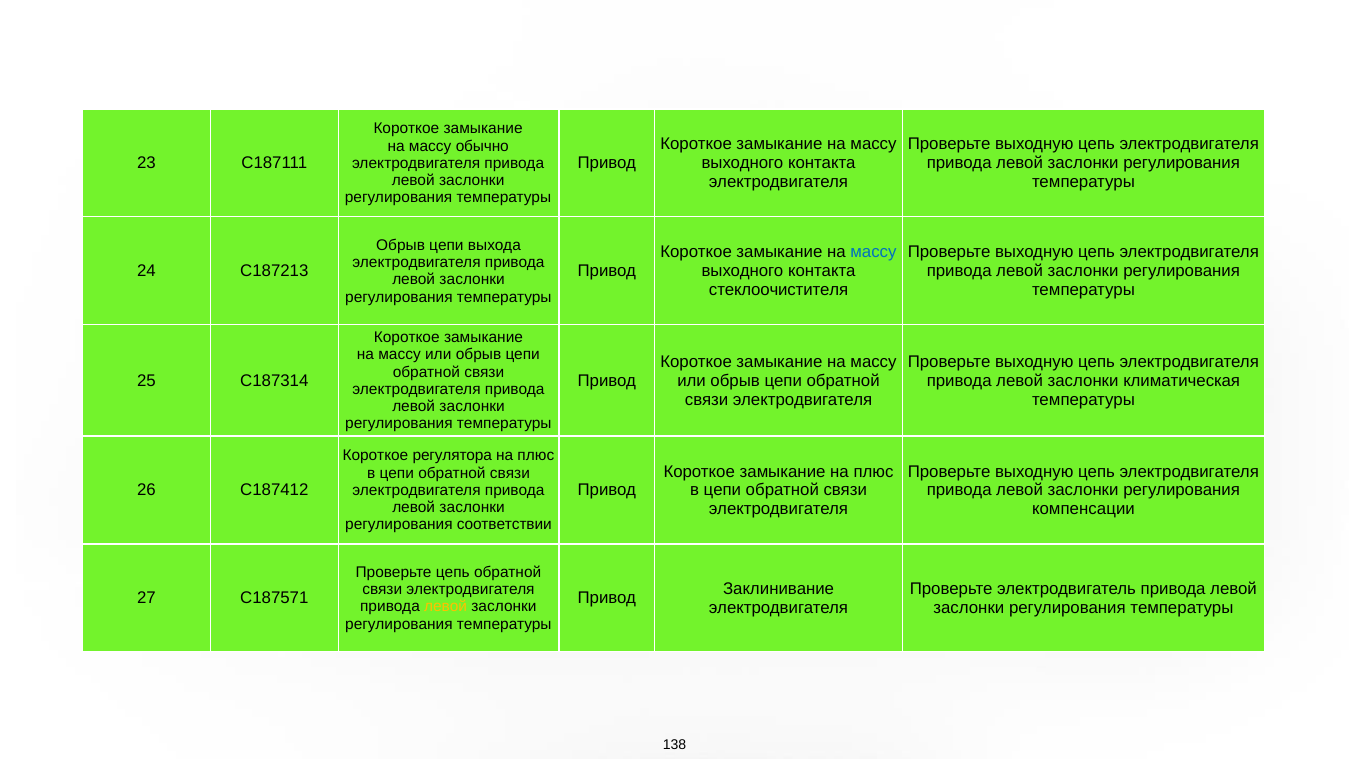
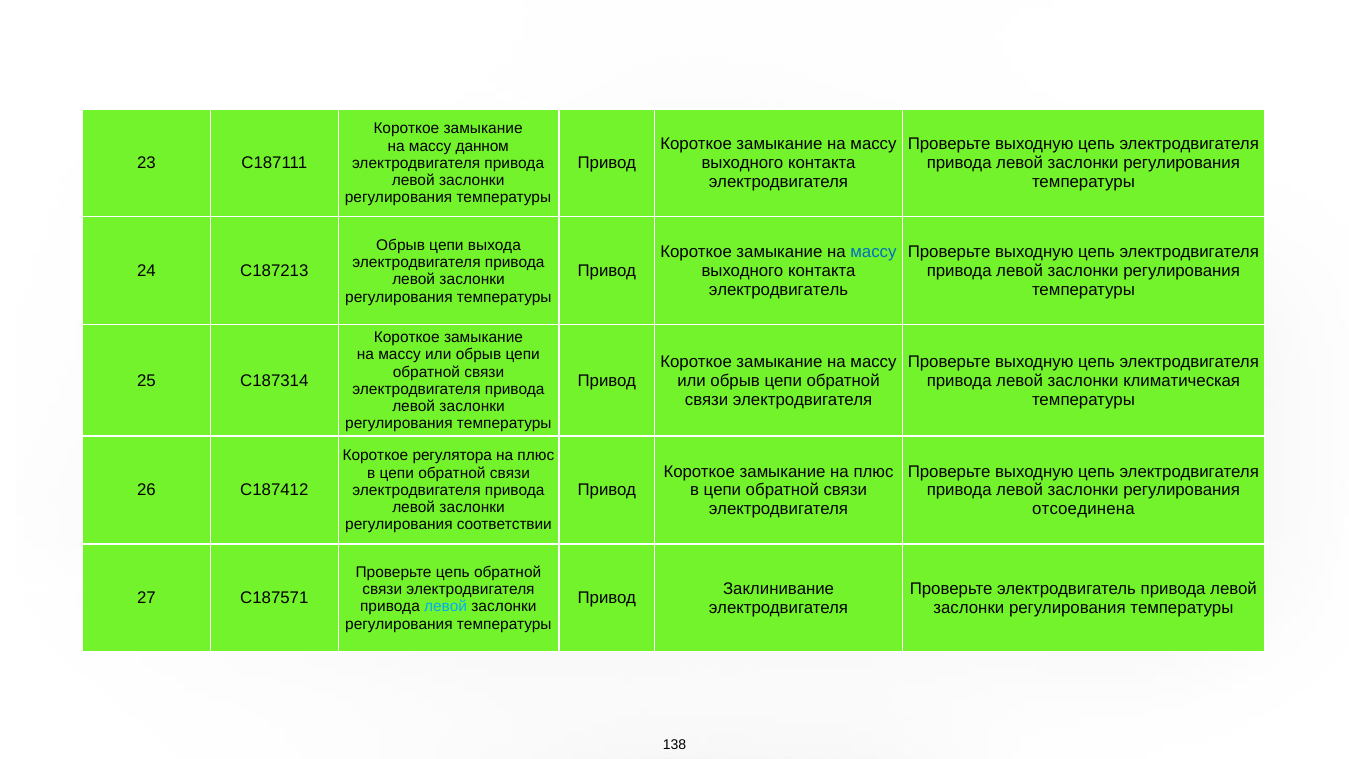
обычно: обычно -> данном (482, 146)
стеклоочистителя: стеклоочистителя -> электродвигатель (779, 290)
компенсации: компенсации -> отсоединена (1083, 509)
левой colour: yellow -> light blue (446, 607)
